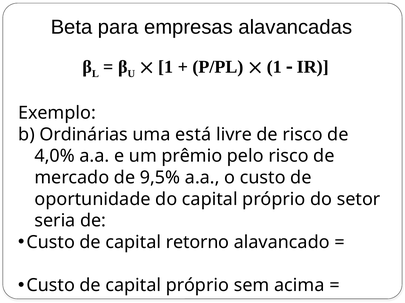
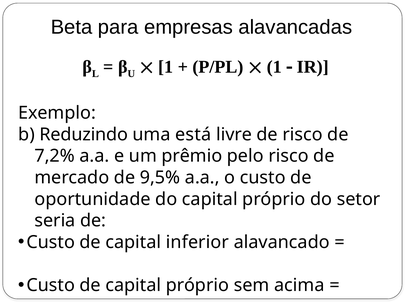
Ordinárias: Ordinárias -> Reduzindo (84, 135)
4,0%: 4,0% -> 7,2% (55, 156)
retorno: retorno -> inferior (197, 243)
